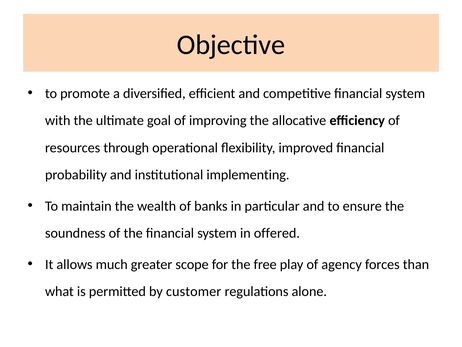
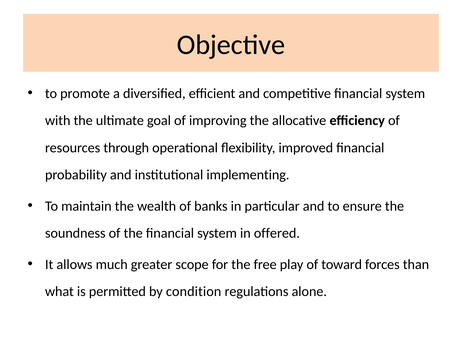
agency: agency -> toward (342, 264)
customer: customer -> condition (194, 291)
